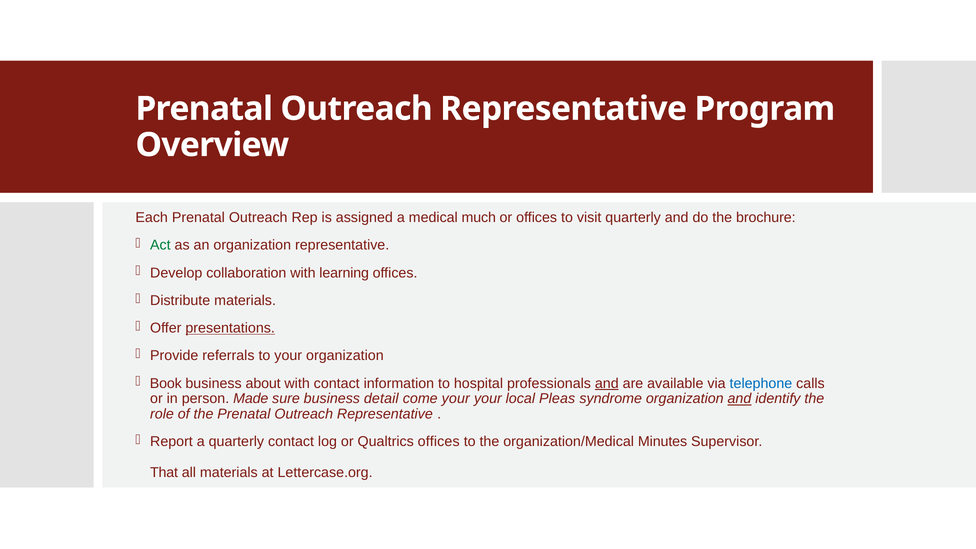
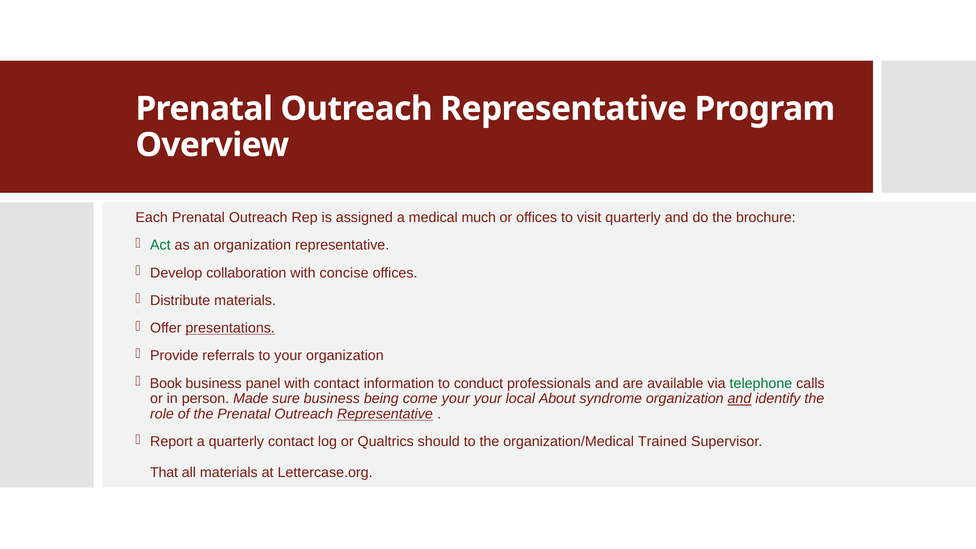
learning: learning -> concise (344, 273)
about: about -> panel (263, 383)
hospital: hospital -> conduct (479, 383)
and underline: present -> none (607, 383)
telephone colour: blue -> green (761, 383)
detail: detail -> being (381, 399)
Pleas: Pleas -> About (557, 399)
Representative underline: none -> present (385, 414)
Qualtrics offices: offices -> should (439, 442)
Minutes: Minutes -> Trained (662, 442)
